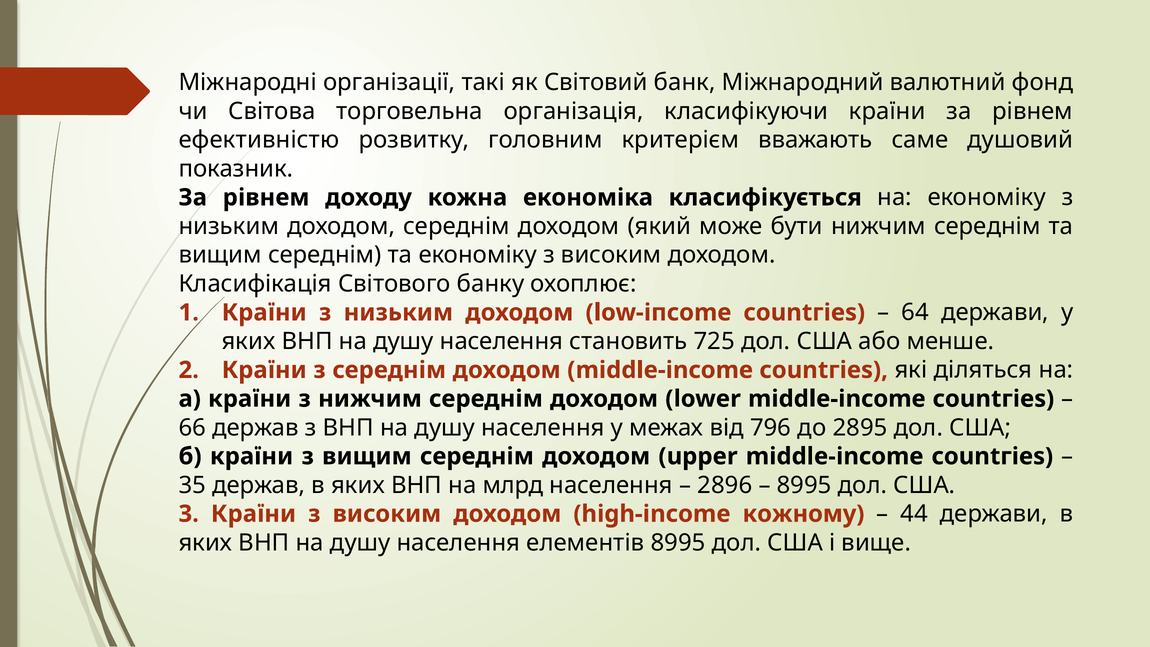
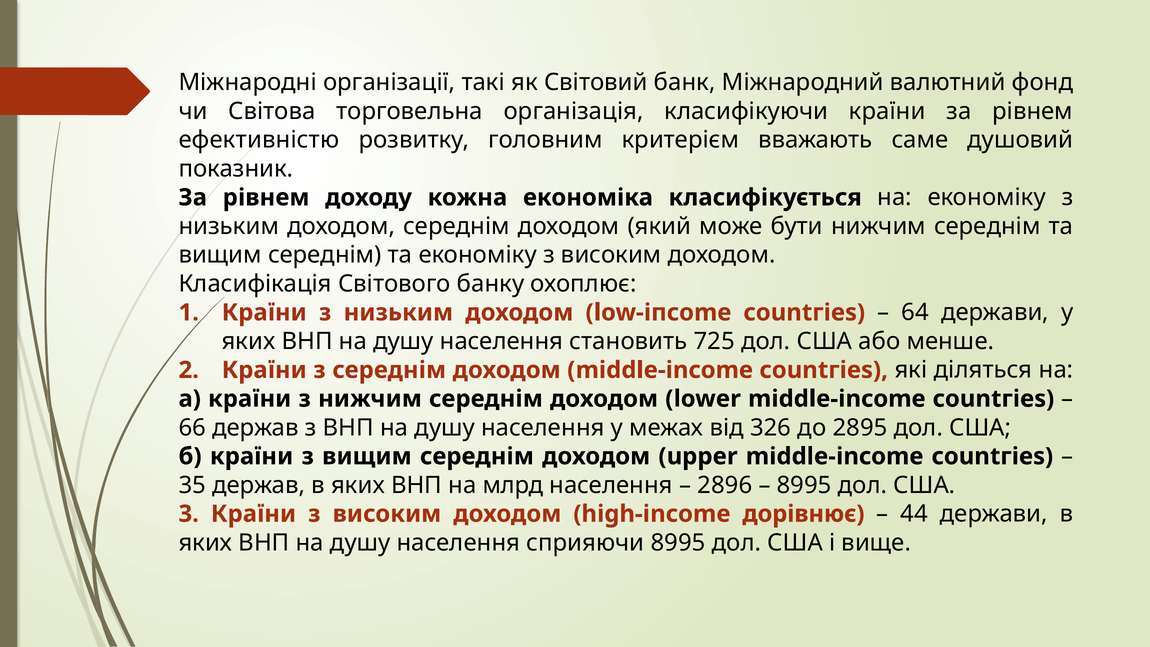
796: 796 -> 326 (771, 428)
кожному: кожному -> дорівнює (803, 514)
елементів: елементів -> сприяючи (585, 543)
